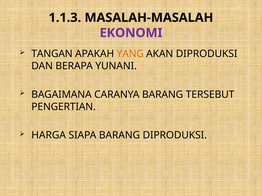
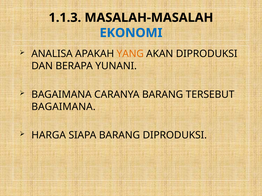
EKONOMI colour: purple -> blue (131, 33)
TANGAN: TANGAN -> ANALISA (52, 54)
PENGERTIAN: PENGERTIAN -> BAGAIMANA (63, 107)
